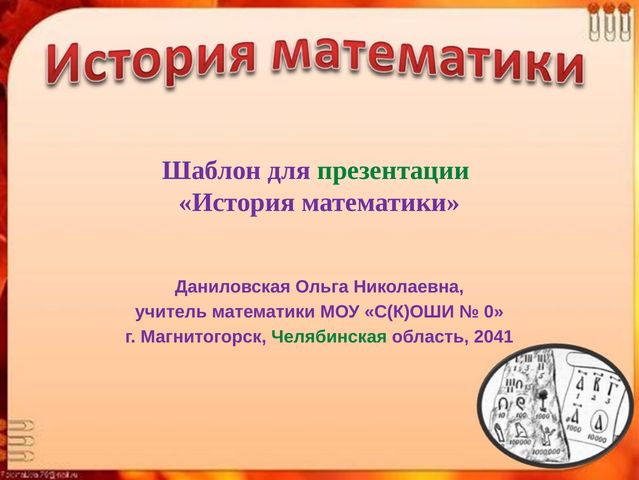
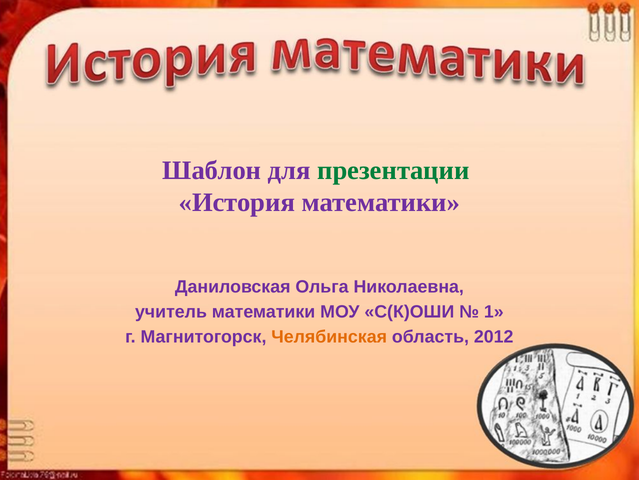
0: 0 -> 1 (494, 312)
Челябинская colour: green -> orange (329, 336)
2041: 2041 -> 2012 (494, 336)
